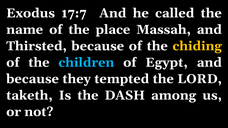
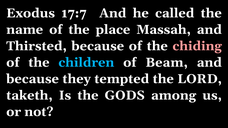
chiding colour: yellow -> pink (197, 46)
Egypt: Egypt -> Beam (167, 63)
DASH: DASH -> GODS (125, 96)
